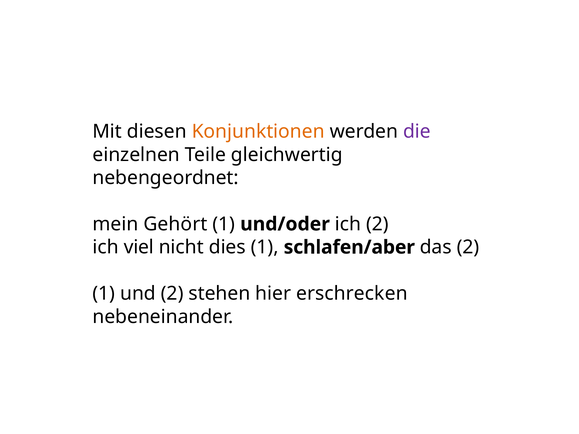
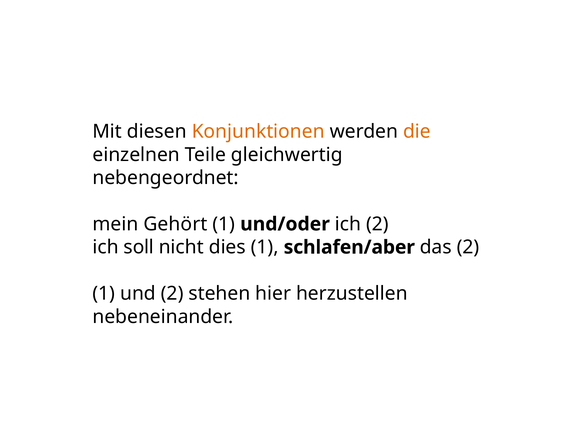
die colour: purple -> orange (417, 132)
viel: viel -> soll (139, 247)
erschrecken: erschrecken -> herzustellen (352, 294)
